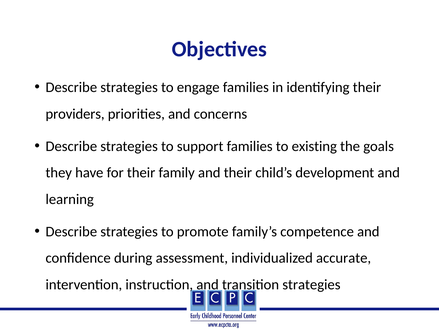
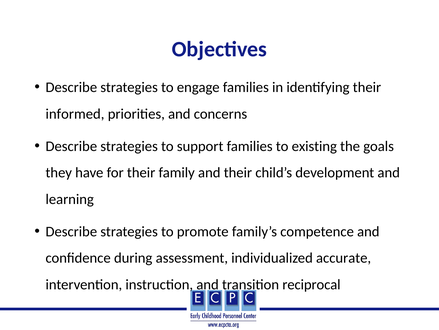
providers: providers -> informed (75, 114)
transition strategies: strategies -> reciprocal (311, 284)
